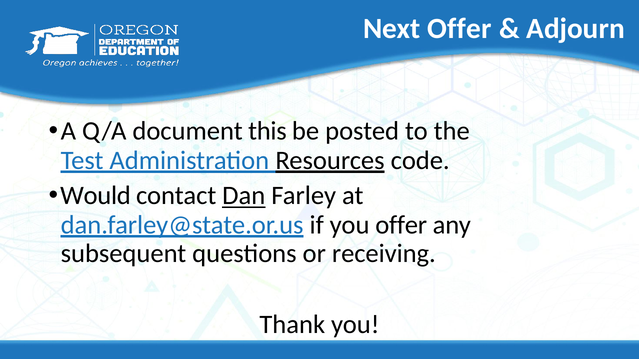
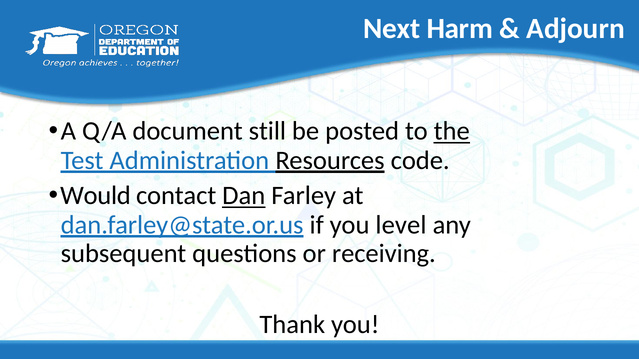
Next Offer: Offer -> Harm (460, 28)
this: this -> still (267, 131)
the underline: none -> present (452, 131)
you offer: offer -> level (401, 225)
